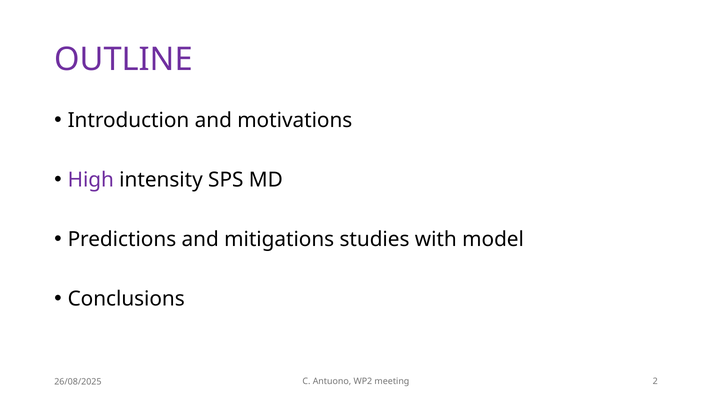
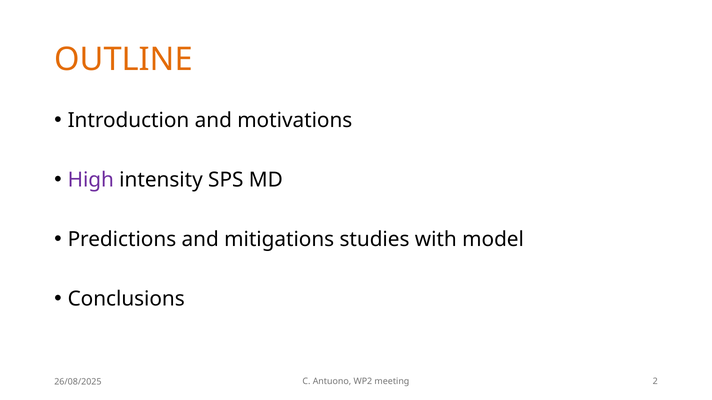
OUTLINE colour: purple -> orange (124, 60)
